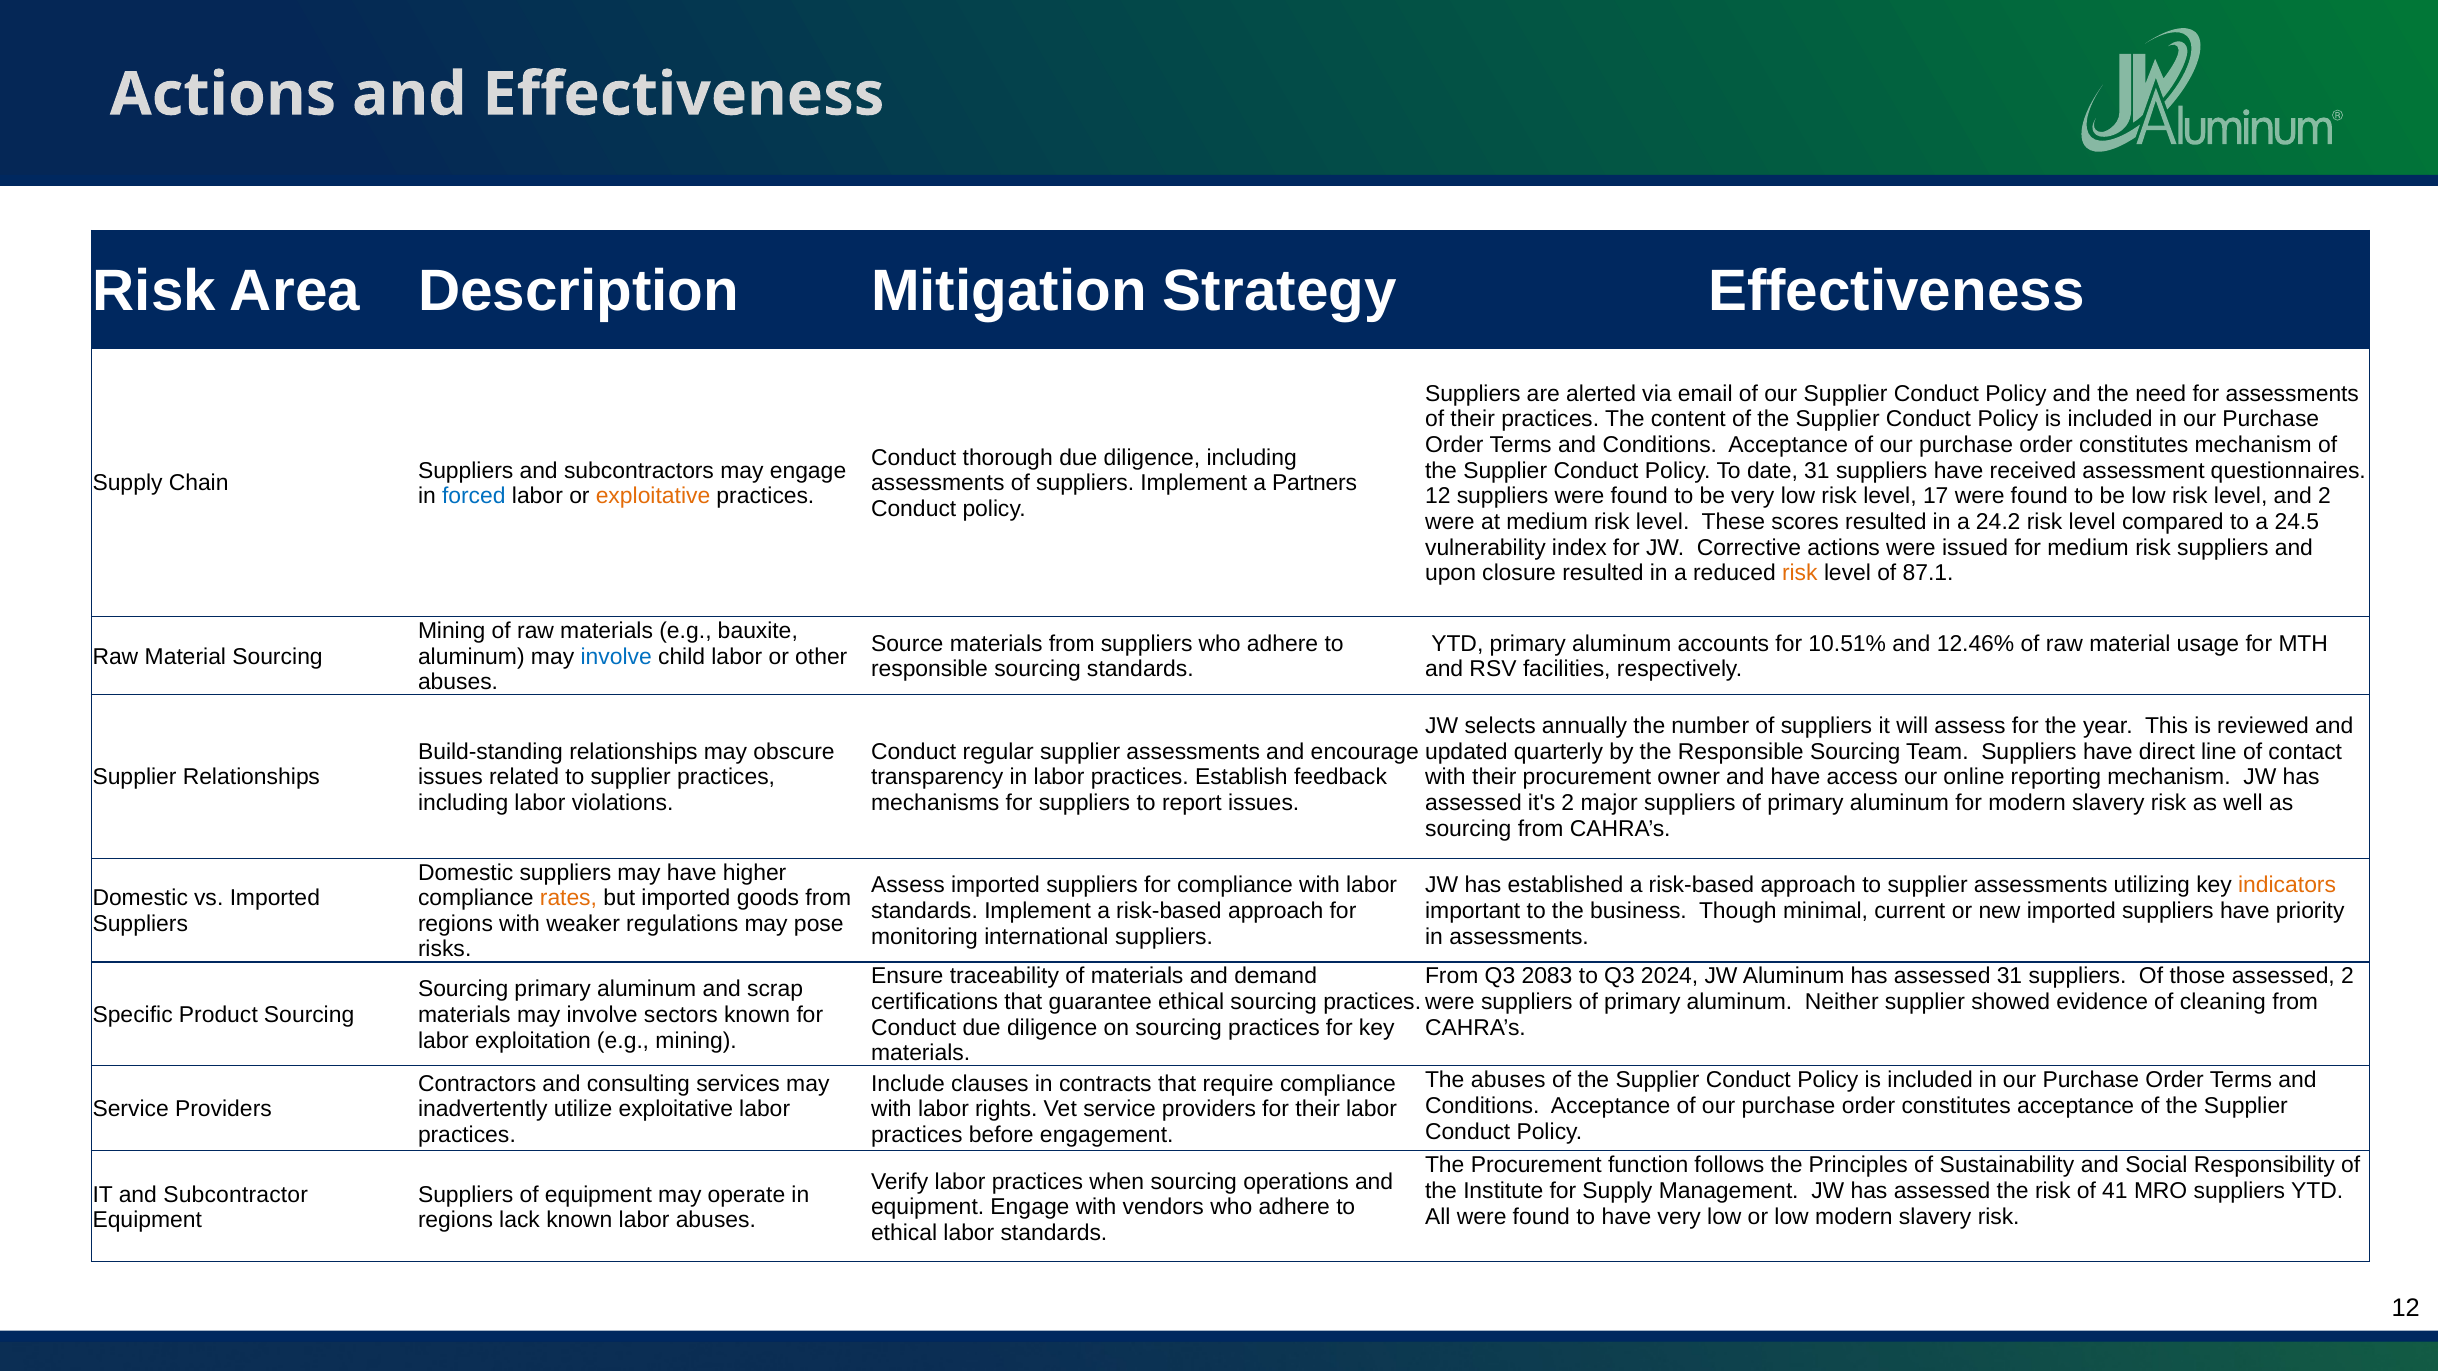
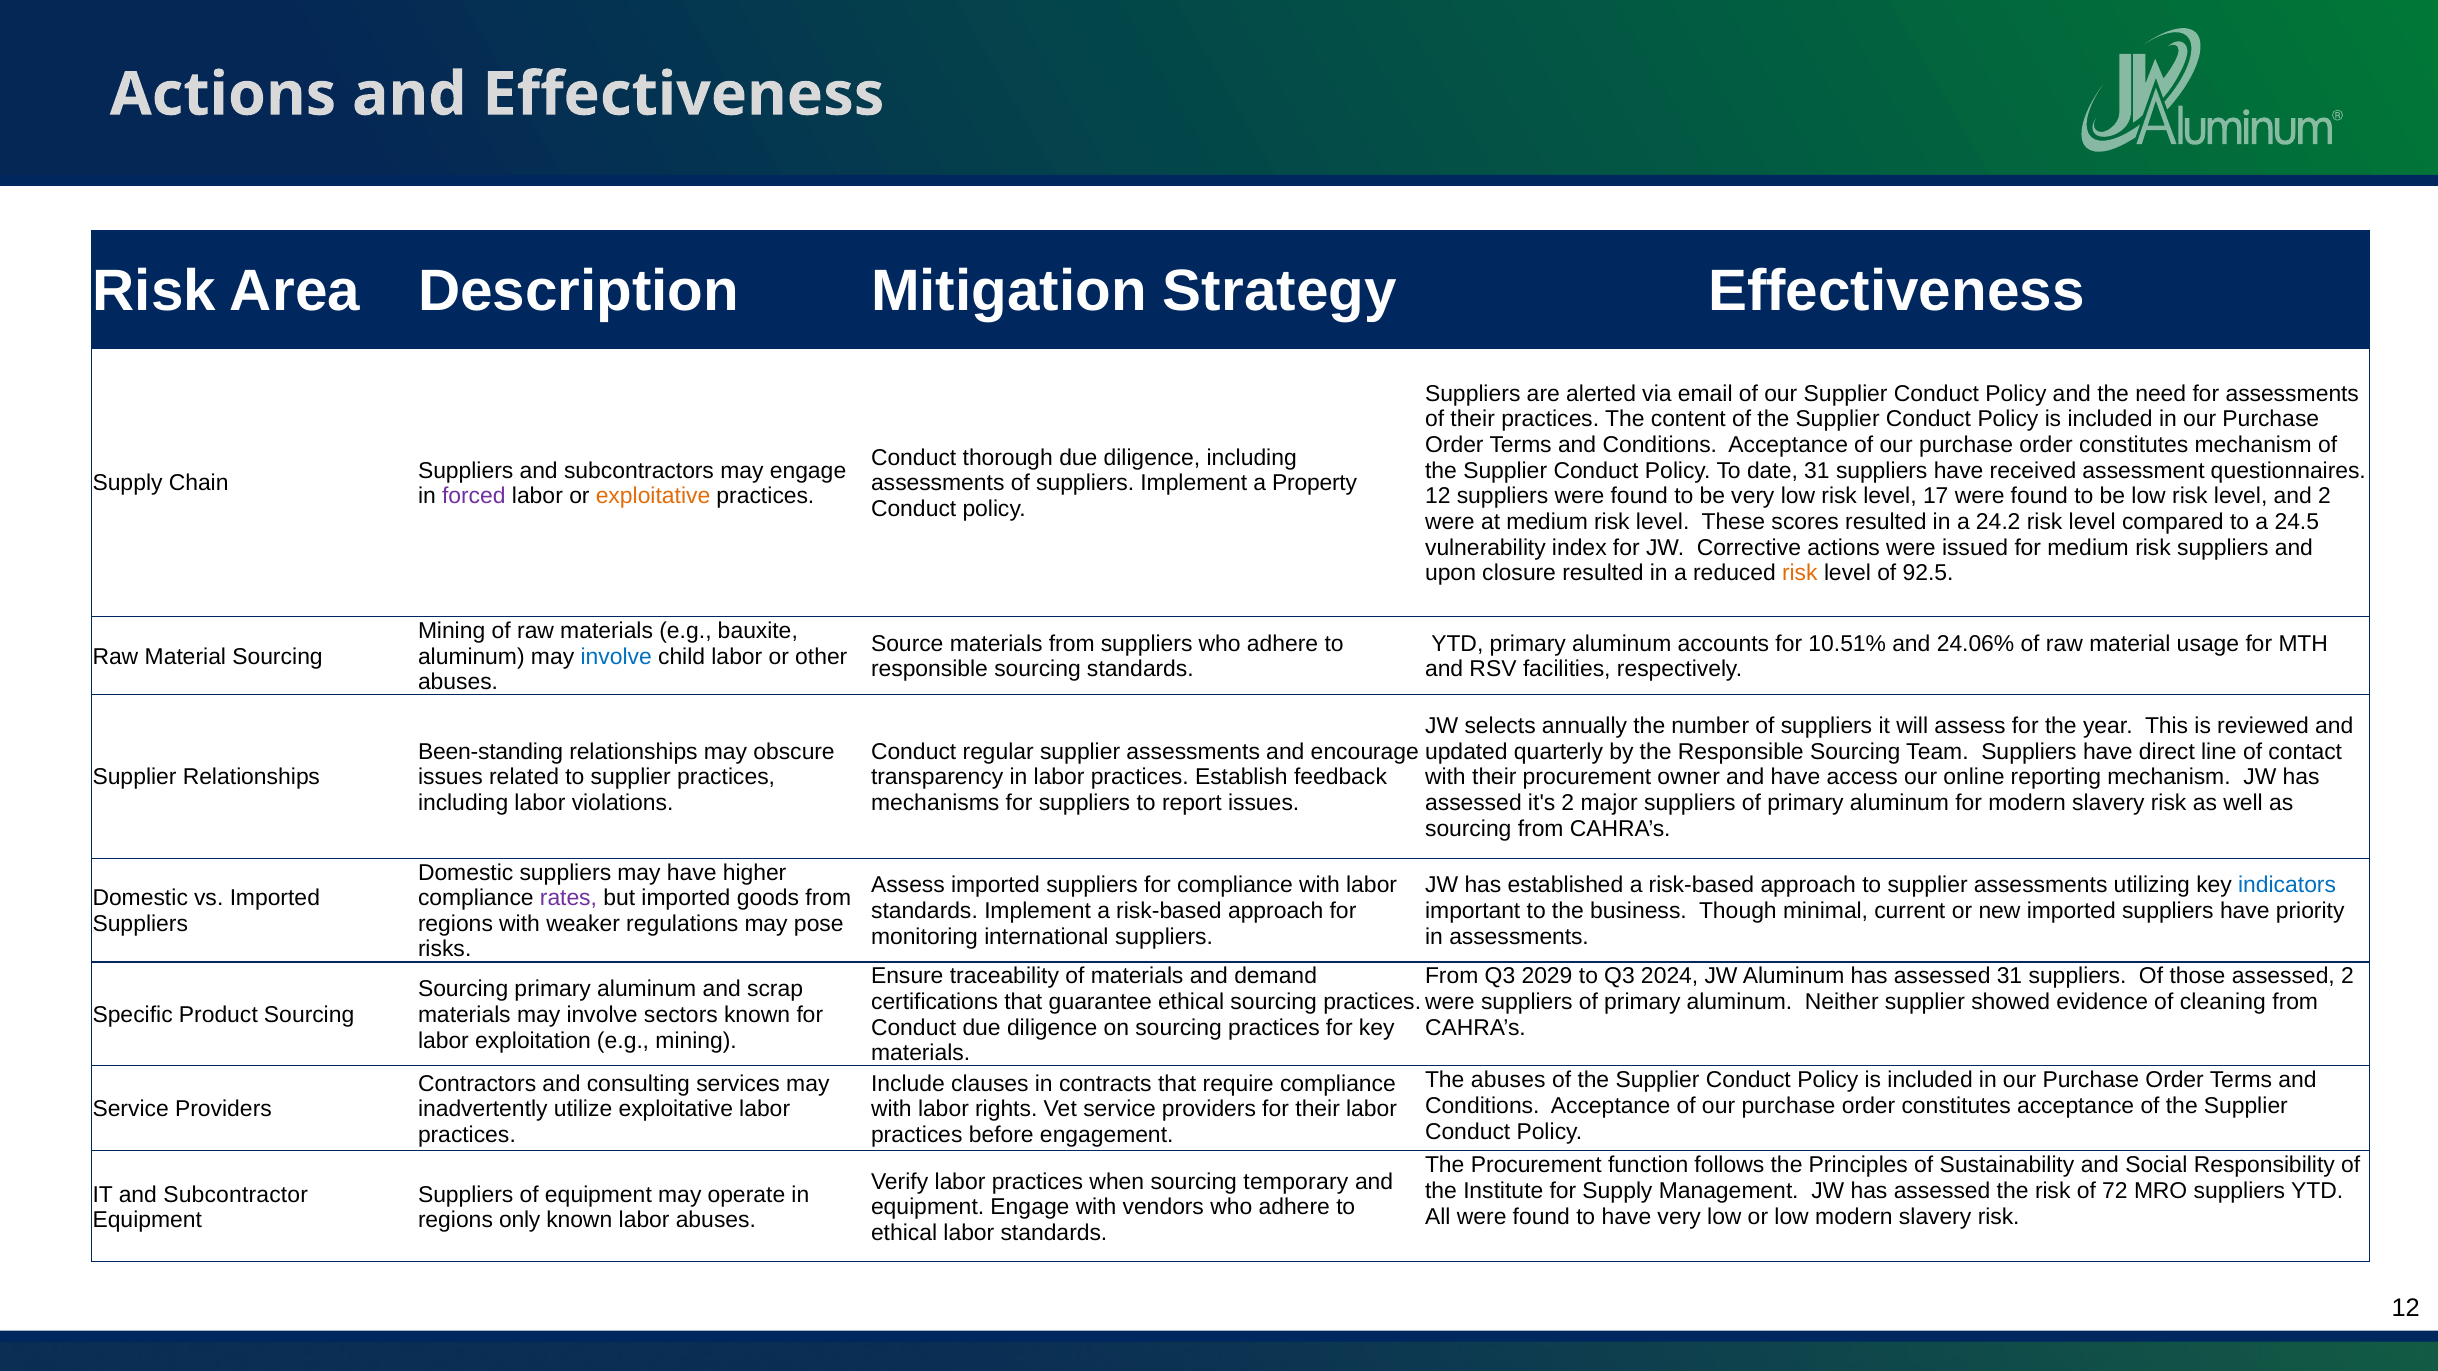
Partners: Partners -> Property (1315, 484)
forced colour: blue -> purple (474, 496)
87.1: 87.1 -> 92.5 (1928, 573)
12.46%: 12.46% -> 24.06% (1976, 644)
Build-standing: Build-standing -> Been-standing (491, 752)
indicators colour: orange -> blue (2287, 886)
rates colour: orange -> purple (568, 898)
2083: 2083 -> 2029 (1547, 977)
operations: operations -> temporary (1296, 1182)
41: 41 -> 72 (2115, 1191)
lack: lack -> only (520, 1220)
